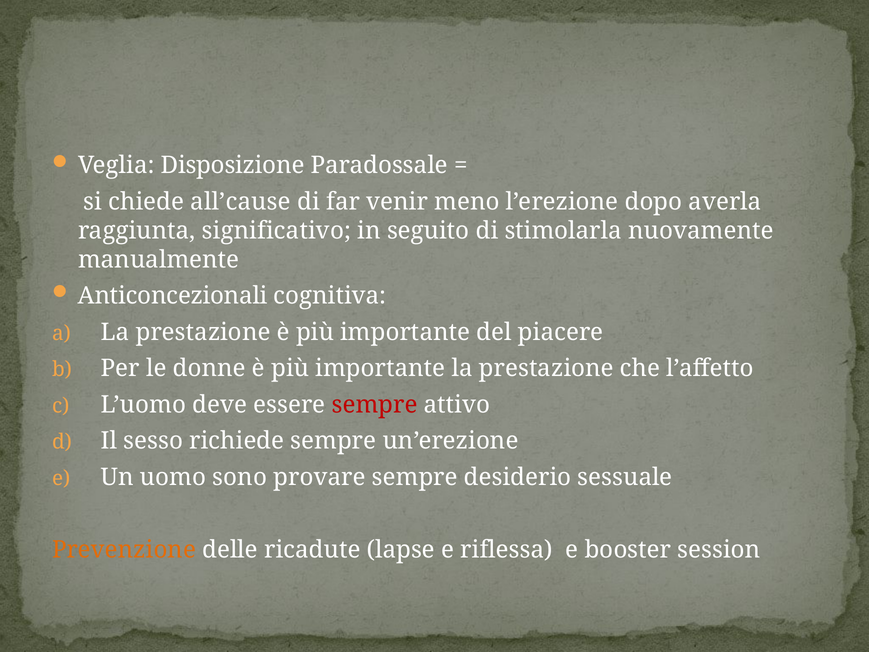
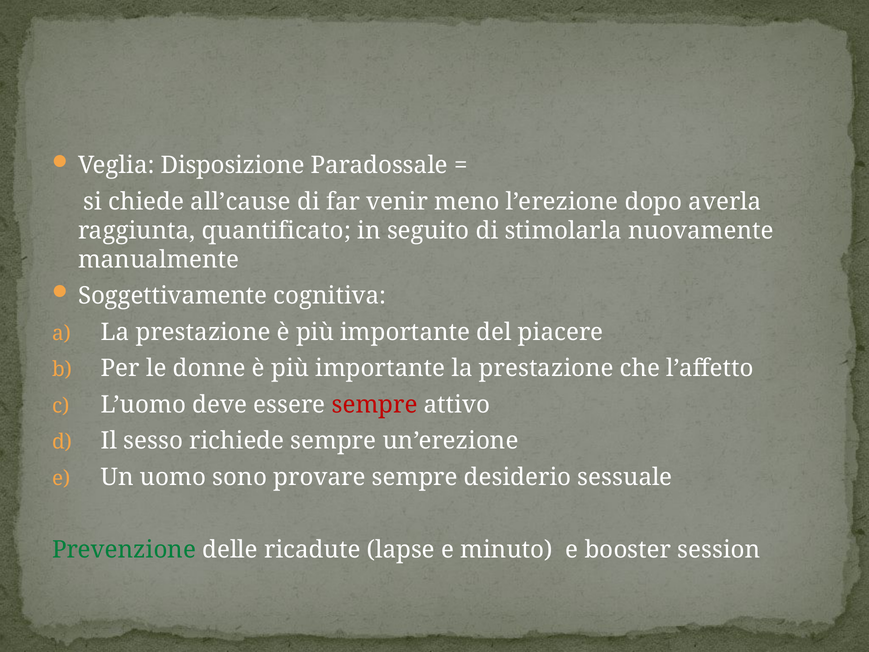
significativo: significativo -> quantificato (276, 230)
Anticoncezionali: Anticoncezionali -> Soggettivamente (173, 296)
Prevenzione colour: orange -> green (124, 549)
riflessa: riflessa -> minuto (507, 549)
